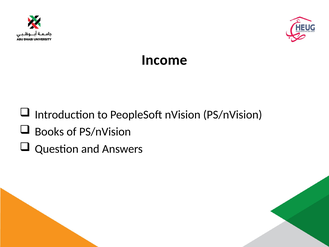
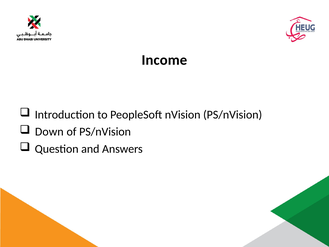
Books: Books -> Down (49, 132)
